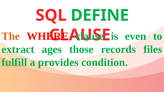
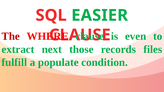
DEFINE: DEFINE -> EASIER (100, 15)
The colour: orange -> red (11, 36)
ages: ages -> next (52, 49)
provides: provides -> populate (58, 63)
